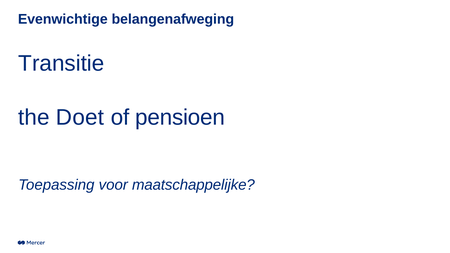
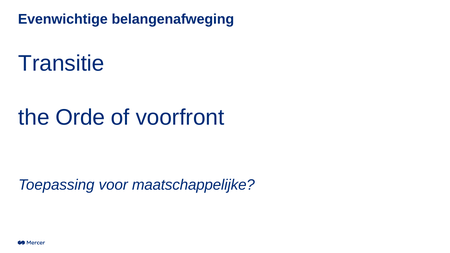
Doet: Doet -> Orde (80, 117)
pensioen: pensioen -> voorfront (180, 117)
